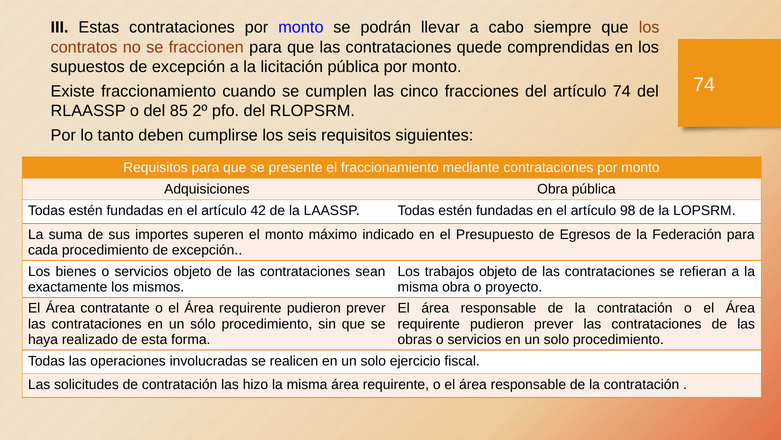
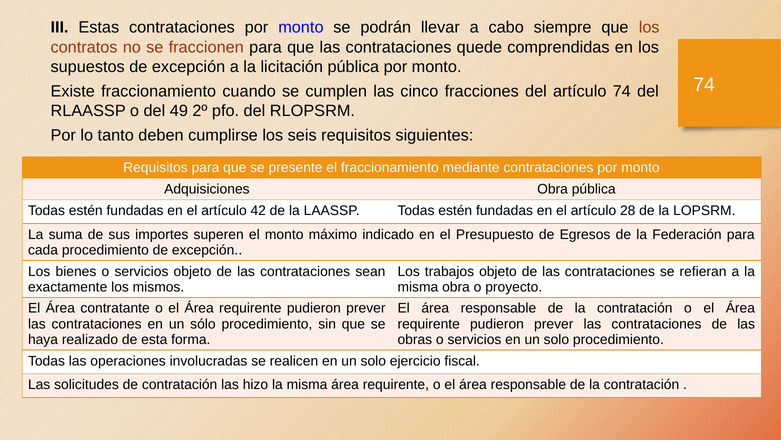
85: 85 -> 49 (179, 111)
98: 98 -> 28 (628, 210)
